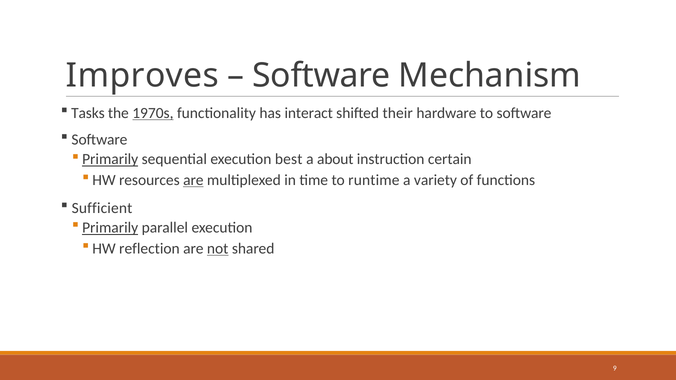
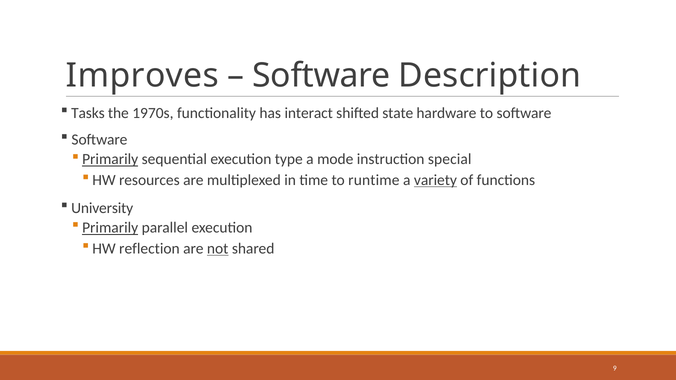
Mechanism: Mechanism -> Description (490, 76)
1970s underline: present -> none (153, 113)
their: their -> state (398, 113)
best: best -> type (289, 159)
about: about -> mode (335, 159)
certain: certain -> special (450, 159)
are underline: present -> none (193, 180)
variety underline: none -> present (435, 180)
Sufficient: Sufficient -> University (102, 208)
